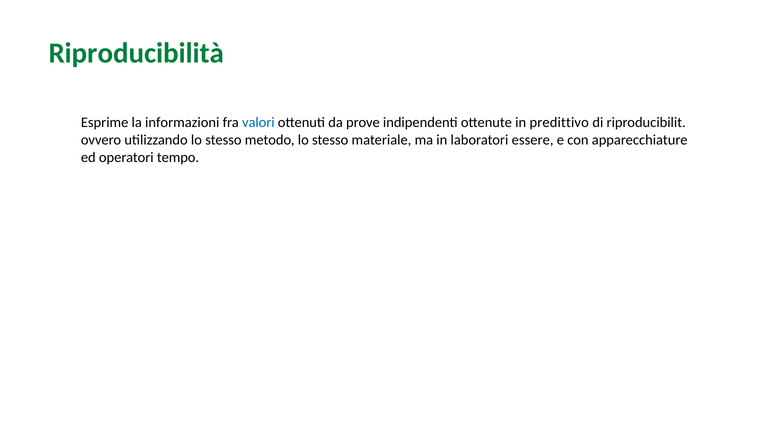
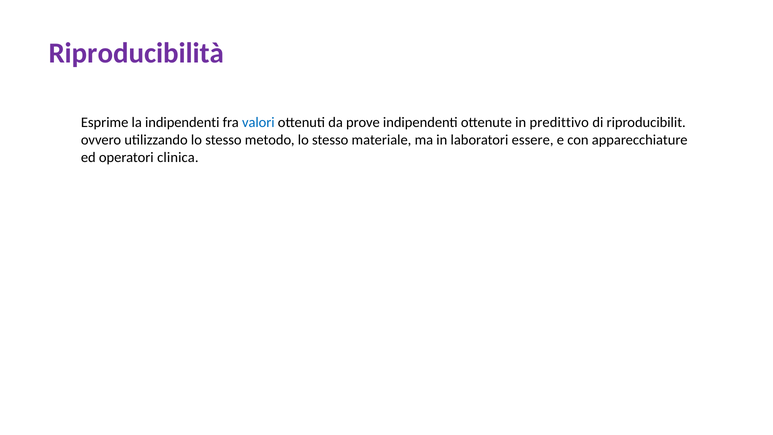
Riproducibilità colour: green -> purple (136, 53)
la informazioni: informazioni -> indipendenti (182, 123)
tempo: tempo -> clinica (178, 157)
